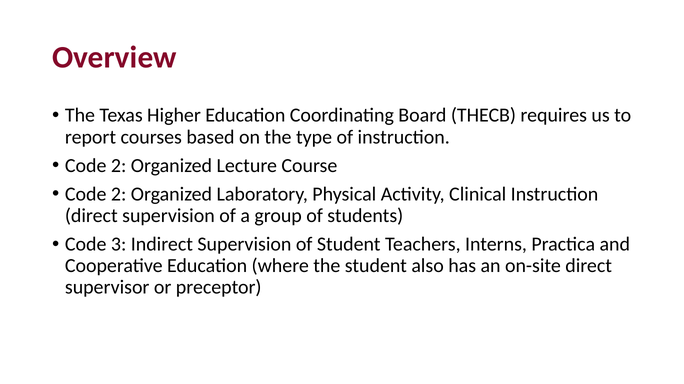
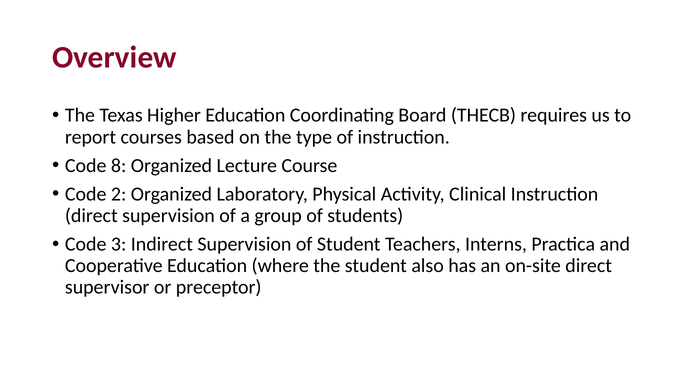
2: 2 -> 8 (119, 166)
